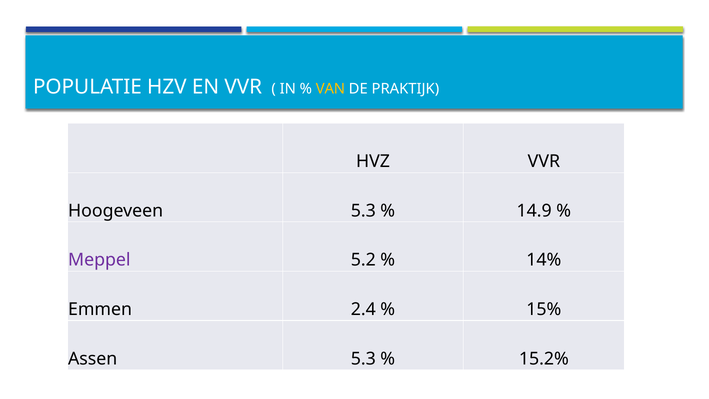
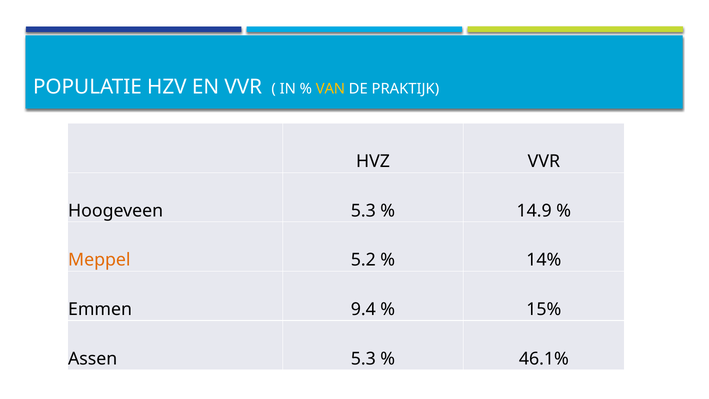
Meppel colour: purple -> orange (99, 260)
2.4: 2.4 -> 9.4 (363, 309)
15.2%: 15.2% -> 46.1% (544, 359)
